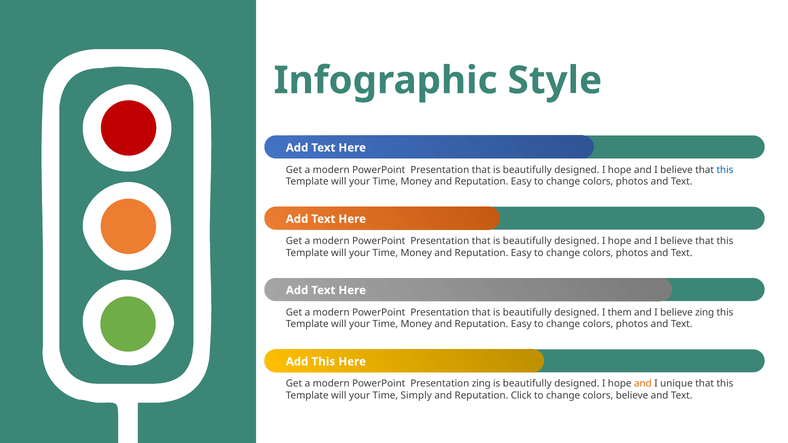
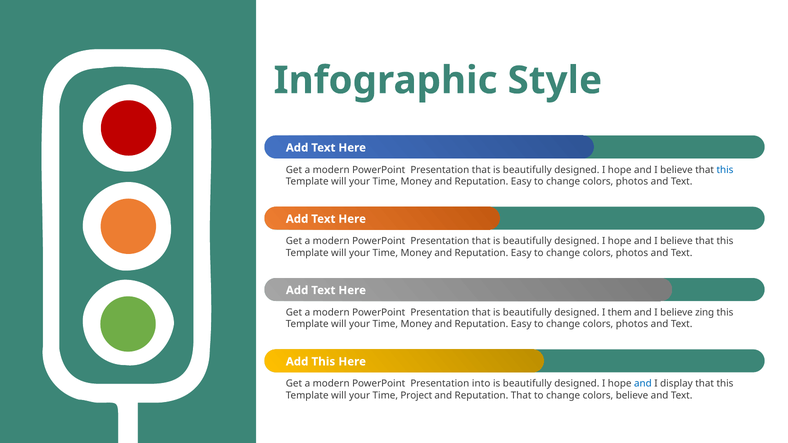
Presentation zing: zing -> into (481, 384)
and colour: orange -> blue (643, 384)
unique: unique -> display (676, 384)
Simply: Simply -> Project (416, 396)
Reputation Click: Click -> That (521, 396)
